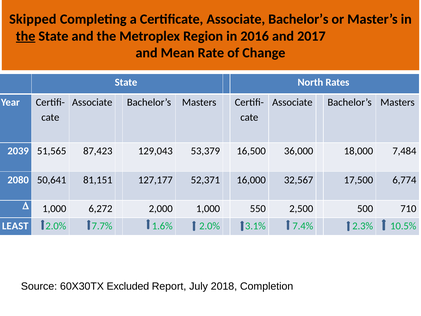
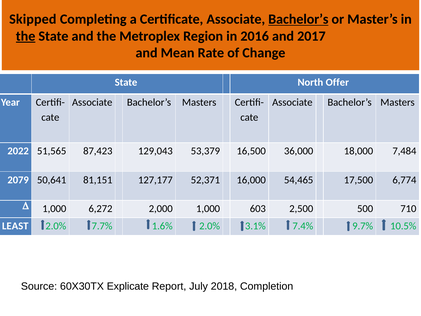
Bachelor’s underline: none -> present (298, 19)
Rates: Rates -> Offer (337, 82)
2039: 2039 -> 2022 (18, 151)
2080: 2080 -> 2079 (18, 180)
32,567: 32,567 -> 54,465 (299, 180)
550: 550 -> 603 (258, 209)
2.3%: 2.3% -> 9.7% (363, 226)
Excluded: Excluded -> Explicate (128, 286)
